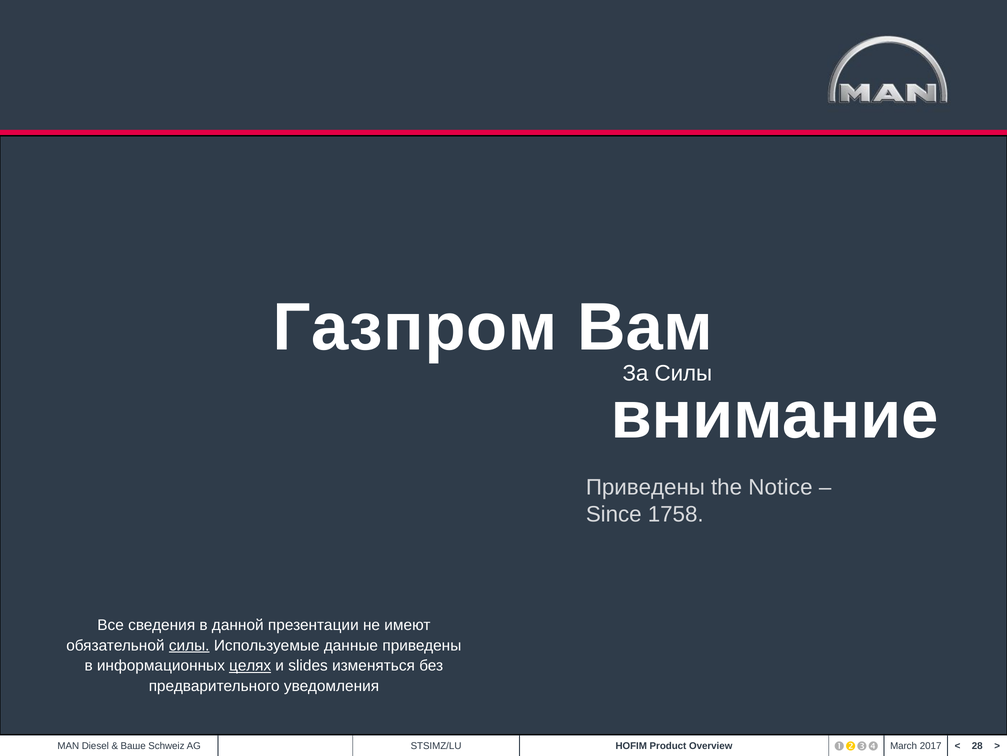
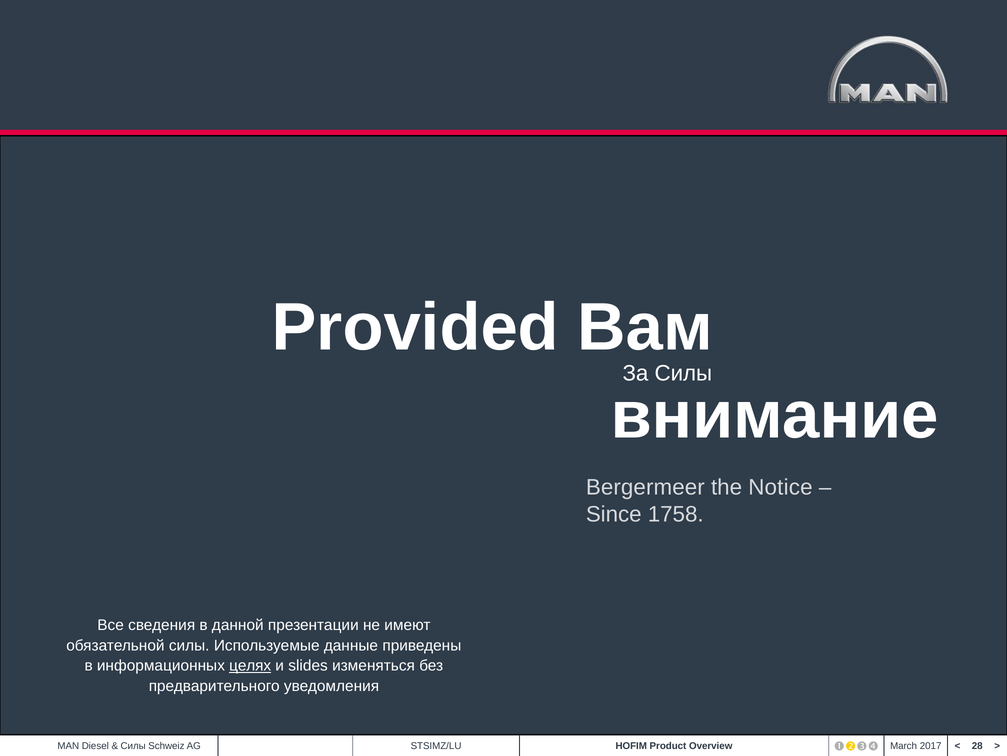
Газпром: Газпром -> Provided (415, 327)
Приведены: Приведены -> Bergermeer (645, 487)
силы underline: present -> none (189, 645)
Ваше: Ваше -> Силы (133, 746)
